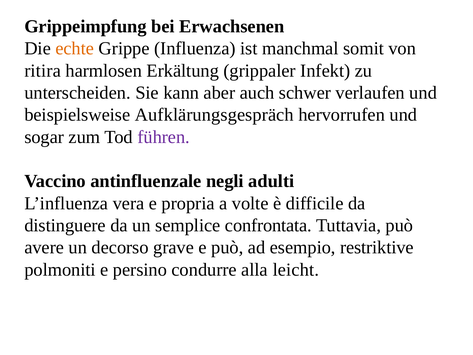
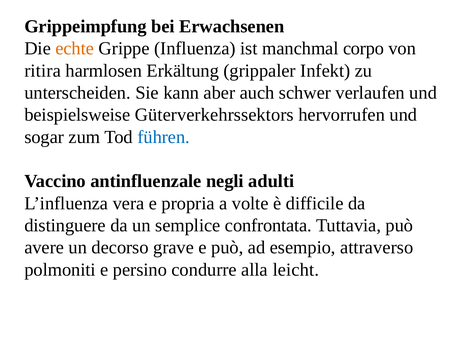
somit: somit -> corpo (364, 49)
Aufklärungsgespräch: Aufklärungsgespräch -> Güterverkehrssektors (214, 115)
führen colour: purple -> blue (164, 137)
restriktive: restriktive -> attraverso (377, 247)
